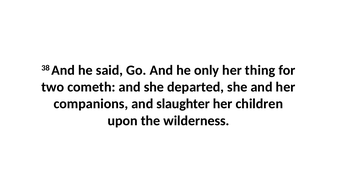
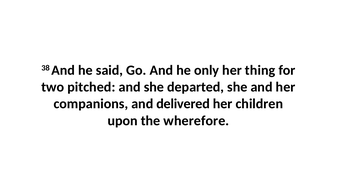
cometh: cometh -> pitched (91, 87)
slaughter: slaughter -> delivered (183, 104)
wilderness: wilderness -> wherefore (196, 121)
